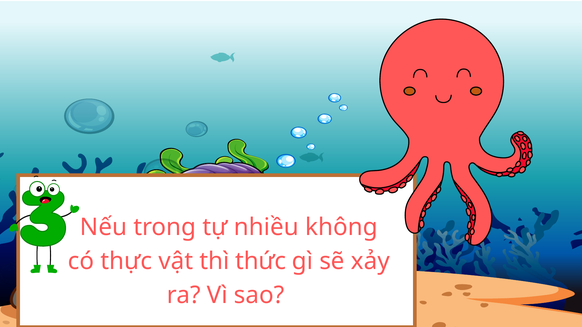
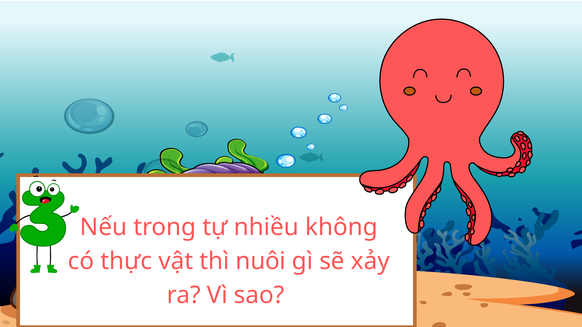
thức: thức -> nuôi (261, 262)
